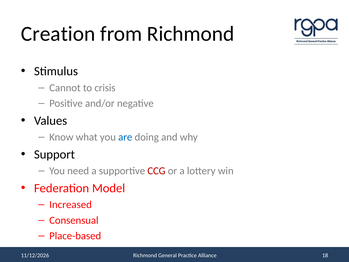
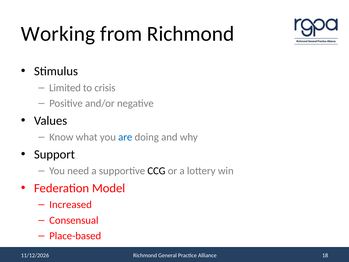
Creation: Creation -> Working (58, 34)
Cannot: Cannot -> Limited (65, 88)
CCG colour: red -> black (156, 171)
